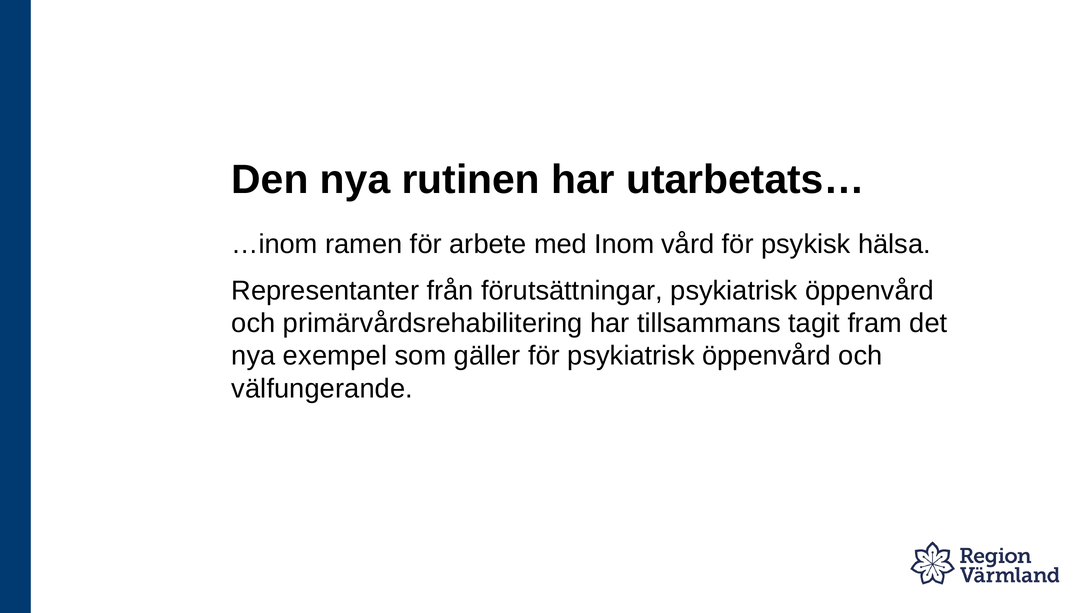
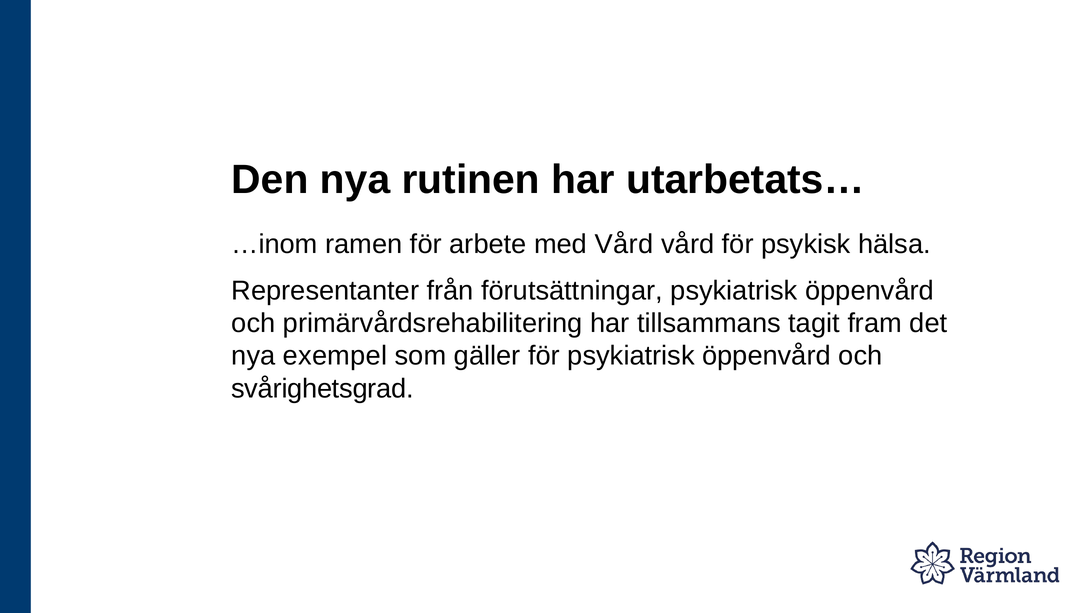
med Inom: Inom -> Vård (624, 244)
välfungerande: välfungerande -> svårighetsgrad (322, 389)
